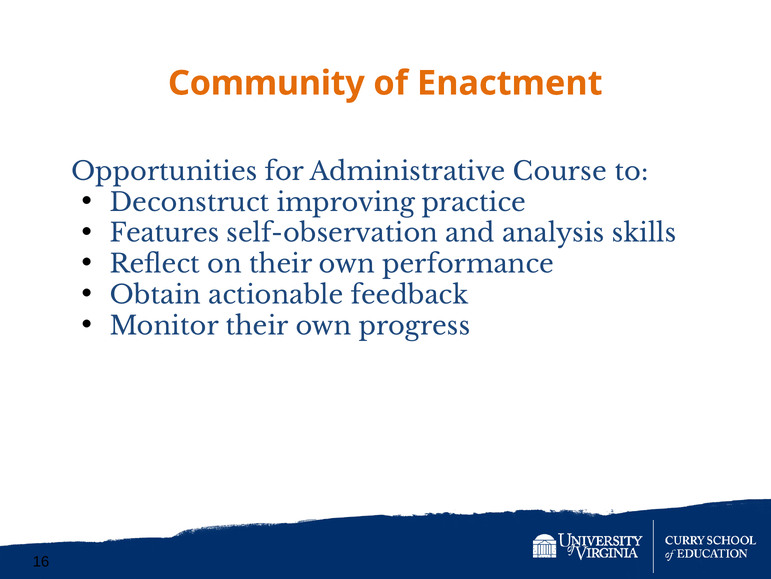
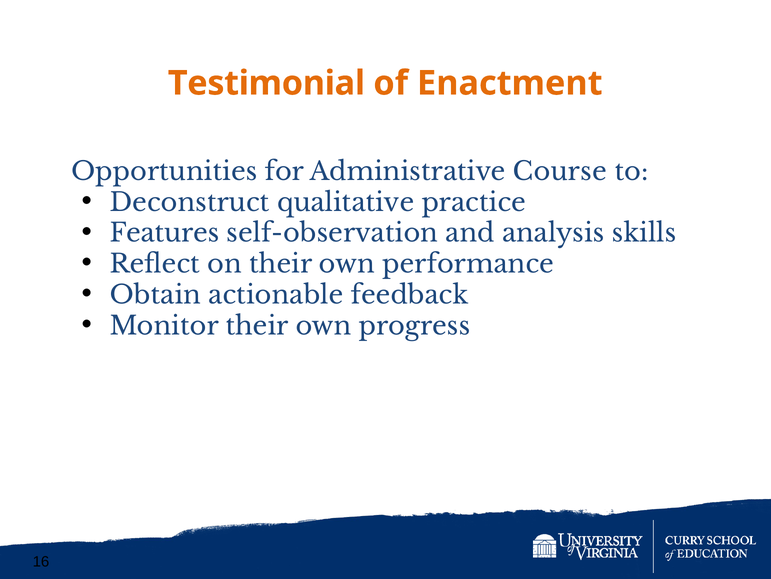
Community: Community -> Testimonial (266, 83)
improving: improving -> qualitative (346, 202)
